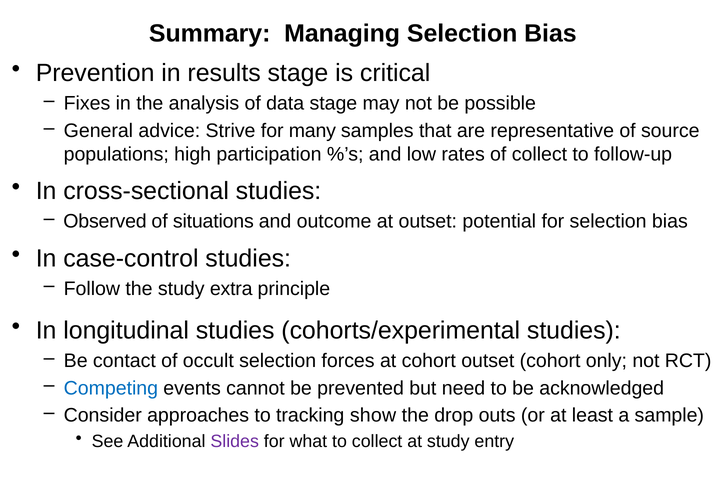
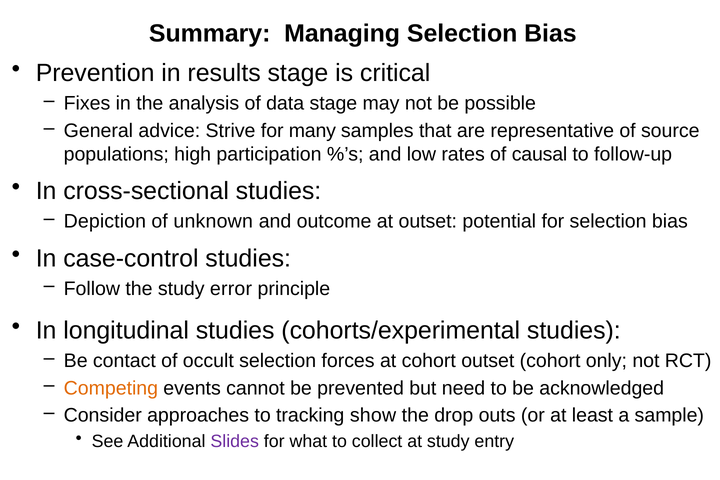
of collect: collect -> causal (540, 154)
Observed: Observed -> Depiction (105, 221)
situations: situations -> unknown (213, 221)
extra: extra -> error (231, 289)
Competing colour: blue -> orange (111, 388)
